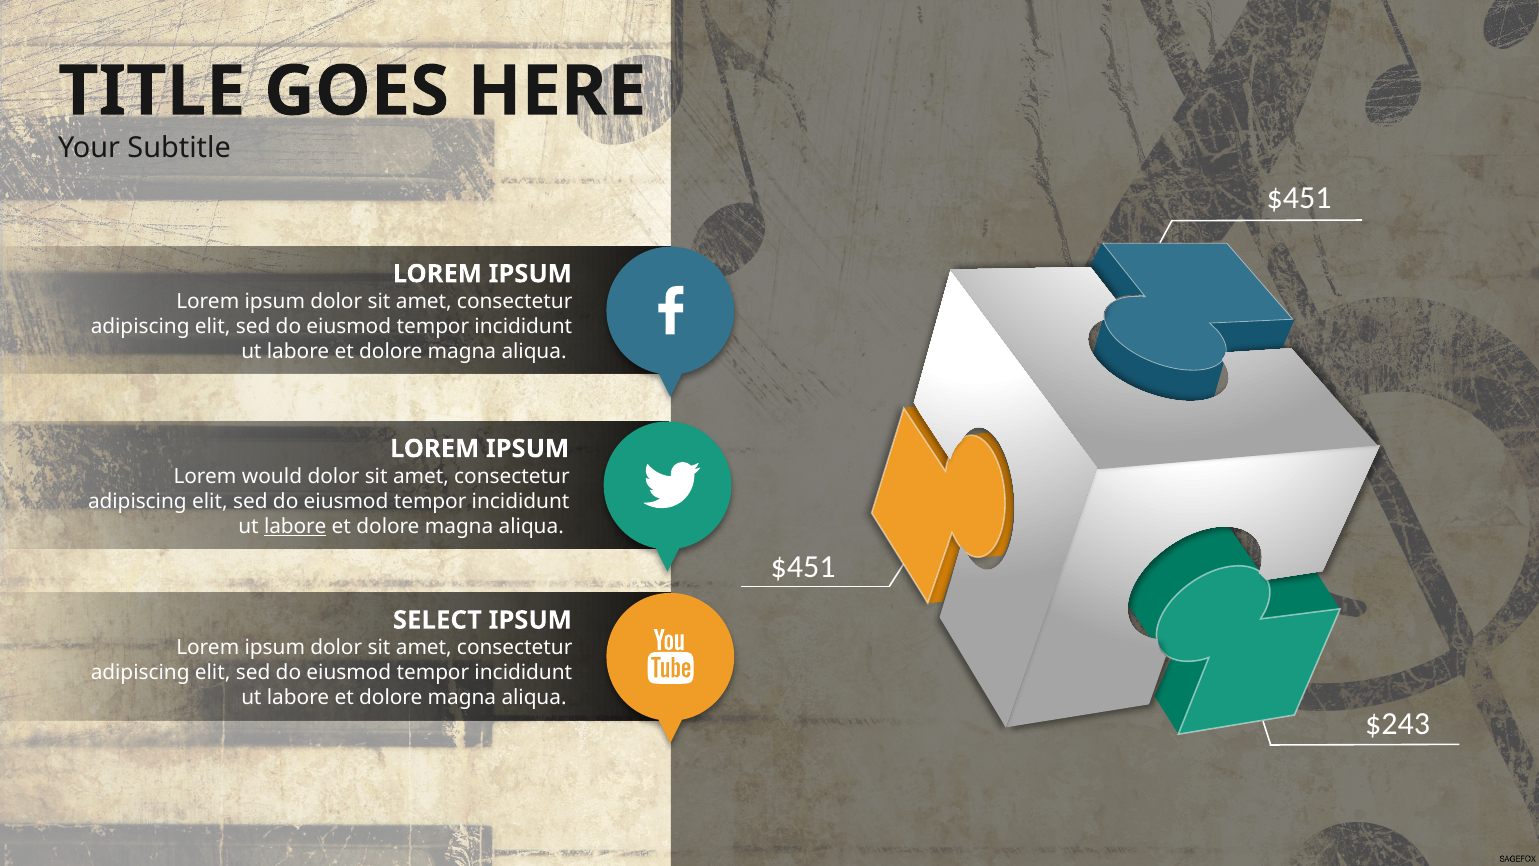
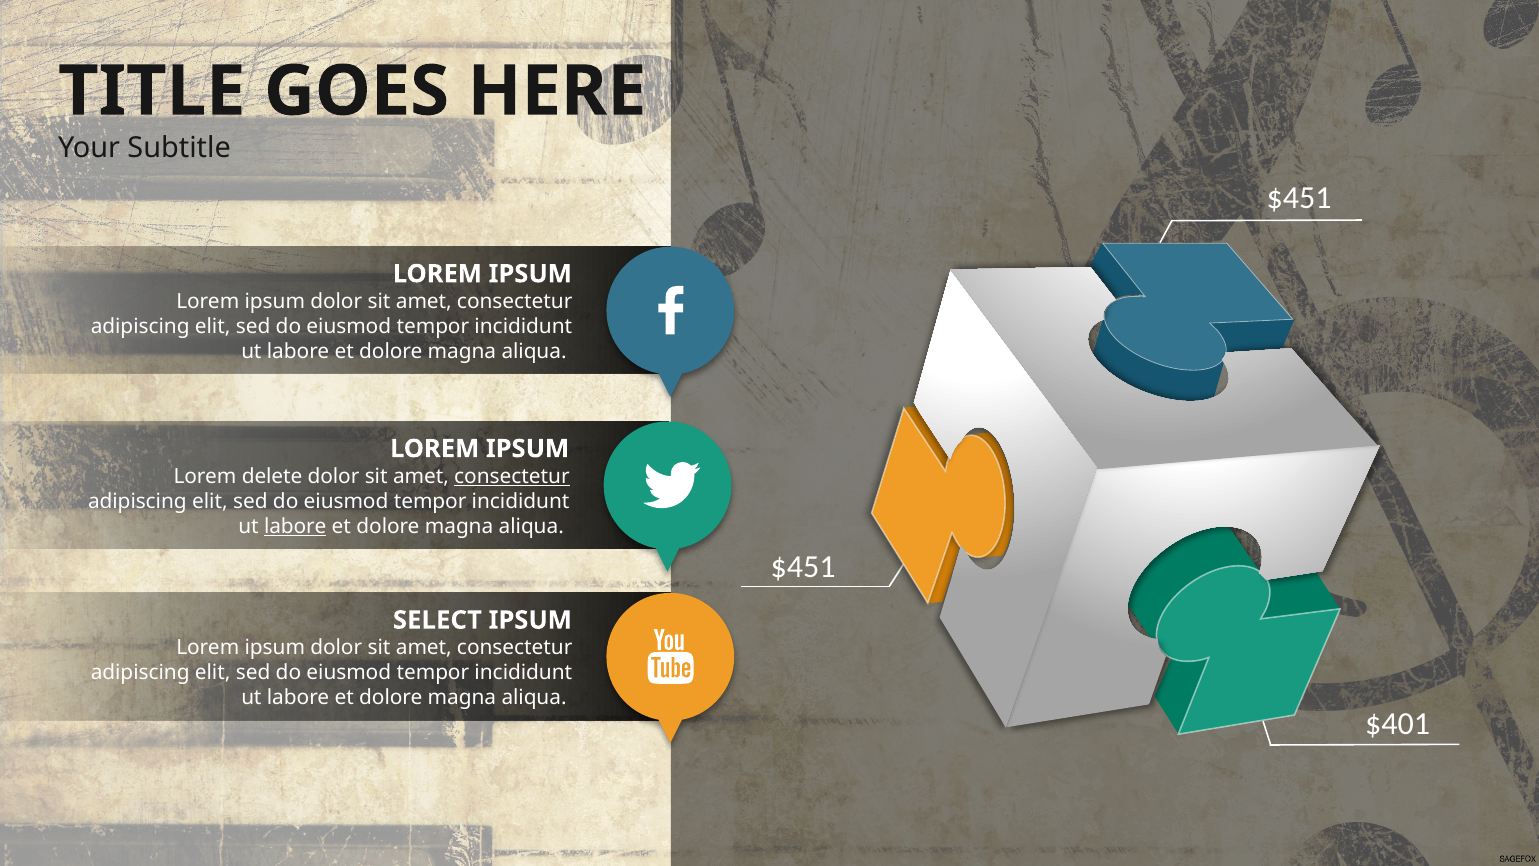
would: would -> delete (272, 476)
consectetur underline: none -> present (512, 476)
$243: $243 -> $401 (1398, 724)
